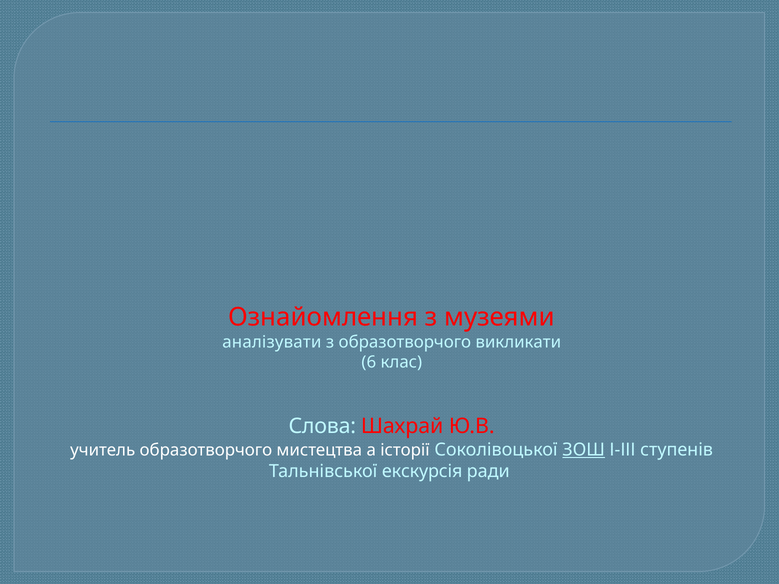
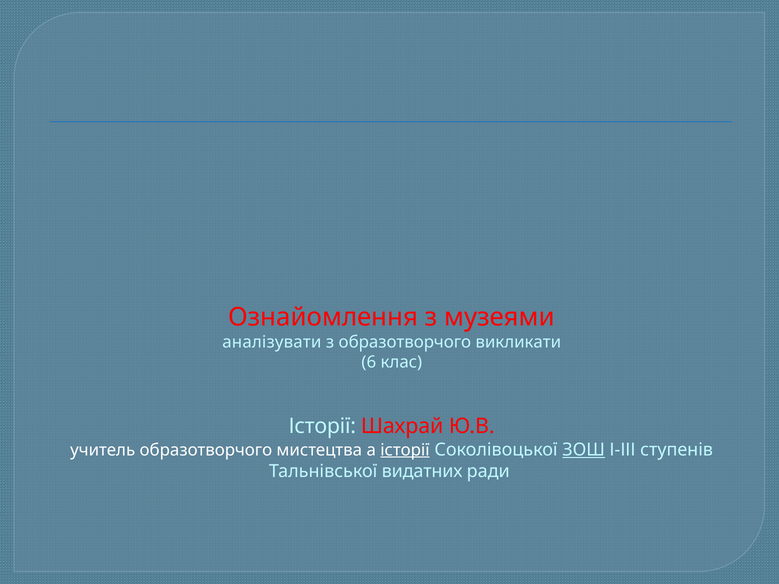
Слова: Слова -> Історії (322, 426)
історії underline: none -> present (405, 450)
екскурсія: екскурсія -> видатних (422, 471)
